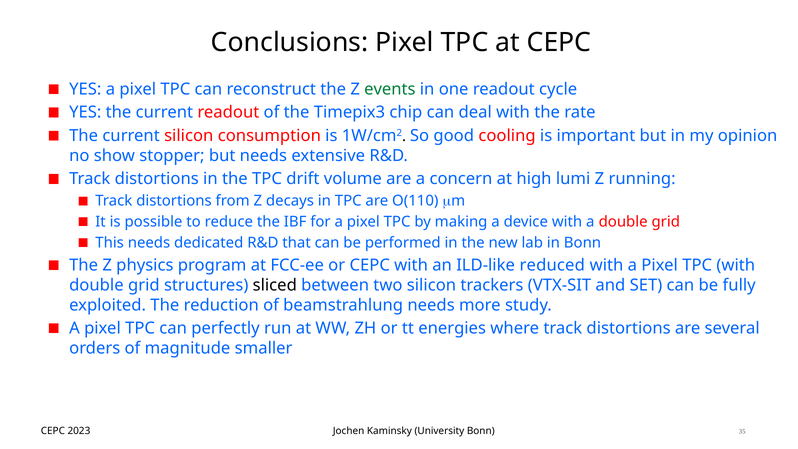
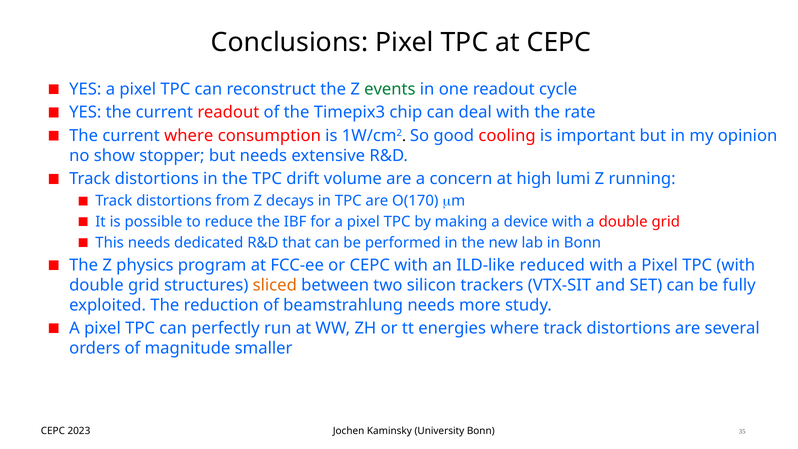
current silicon: silicon -> where (189, 136)
O(110: O(110 -> O(170 (415, 201)
sliced colour: black -> orange (275, 285)
